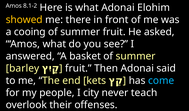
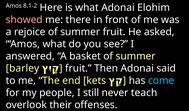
showed colour: yellow -> pink (24, 20)
cooing: cooing -> rejoice (30, 32)
city: city -> still (91, 92)
